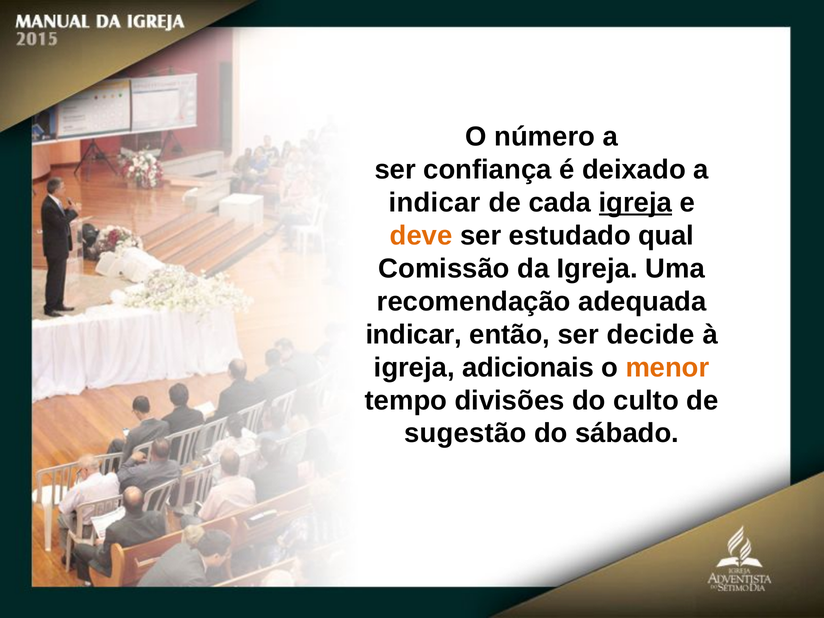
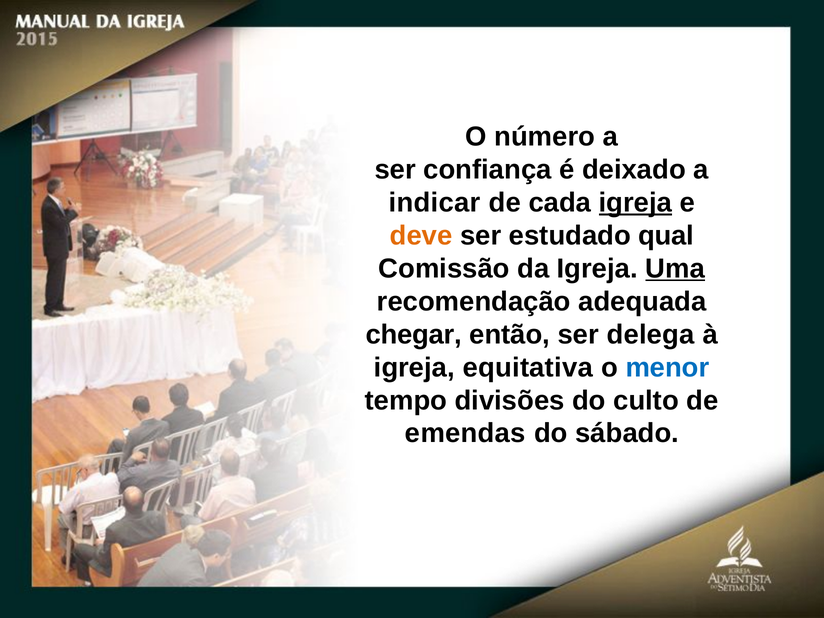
Uma underline: none -> present (675, 269)
indicar: indicar -> chegar (414, 335)
decide: decide -> delega (651, 335)
adicionais: adicionais -> equitativa (528, 367)
menor colour: orange -> blue (667, 367)
sugestão: sugestão -> emendas (465, 433)
